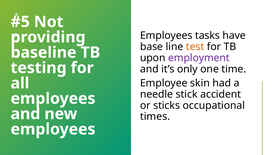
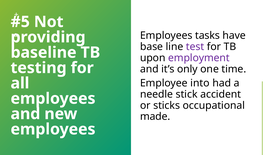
test colour: orange -> purple (195, 47)
skin: skin -> into (200, 83)
times: times -> made (155, 117)
